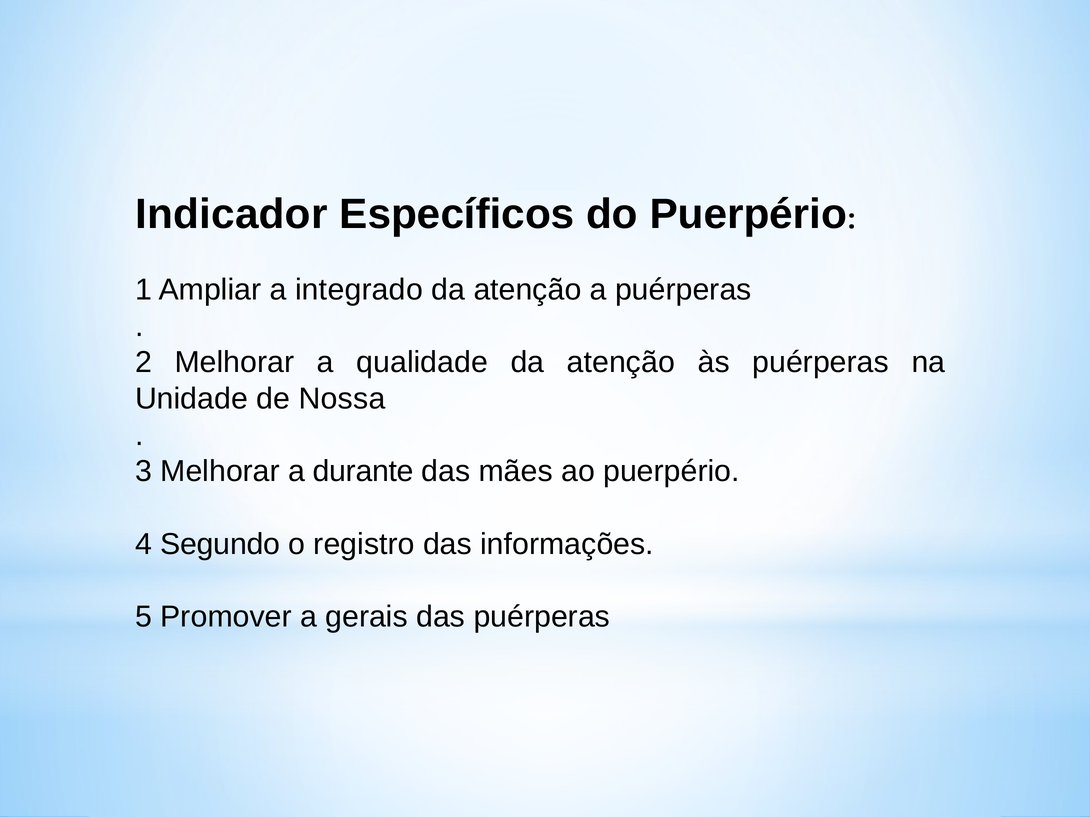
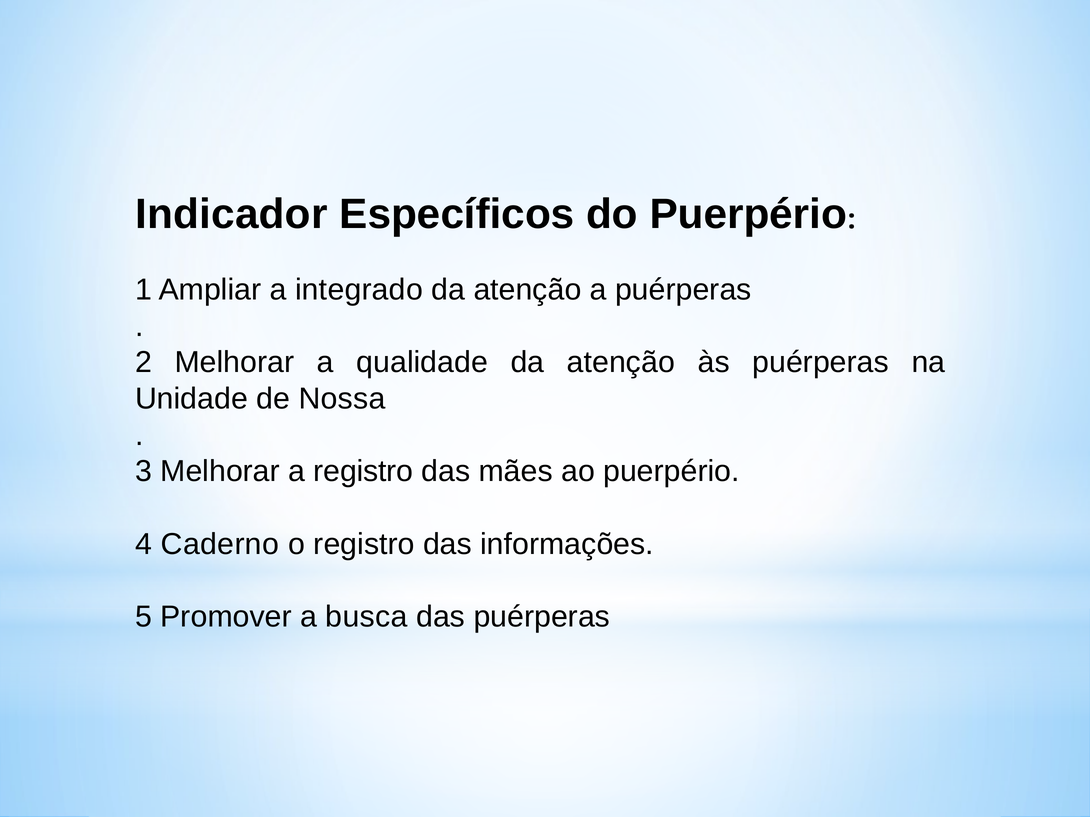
a durante: durante -> registro (363, 472)
Segundo: Segundo -> Caderno (220, 544)
gerais: gerais -> busca (366, 617)
